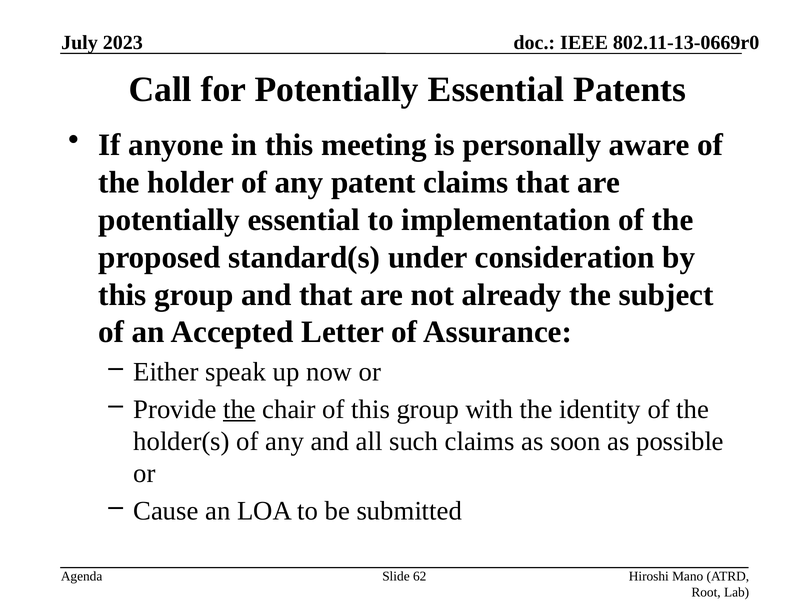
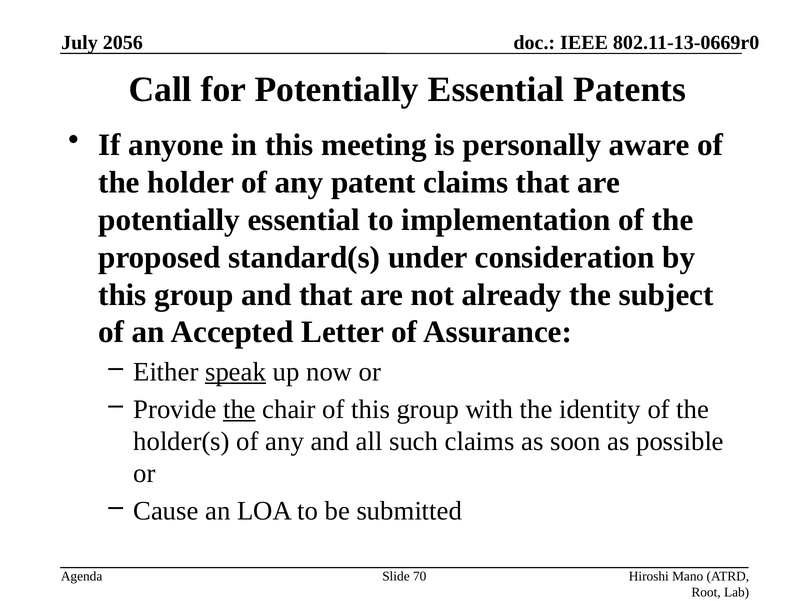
2023: 2023 -> 2056 (123, 43)
speak underline: none -> present (236, 372)
62: 62 -> 70 (420, 577)
